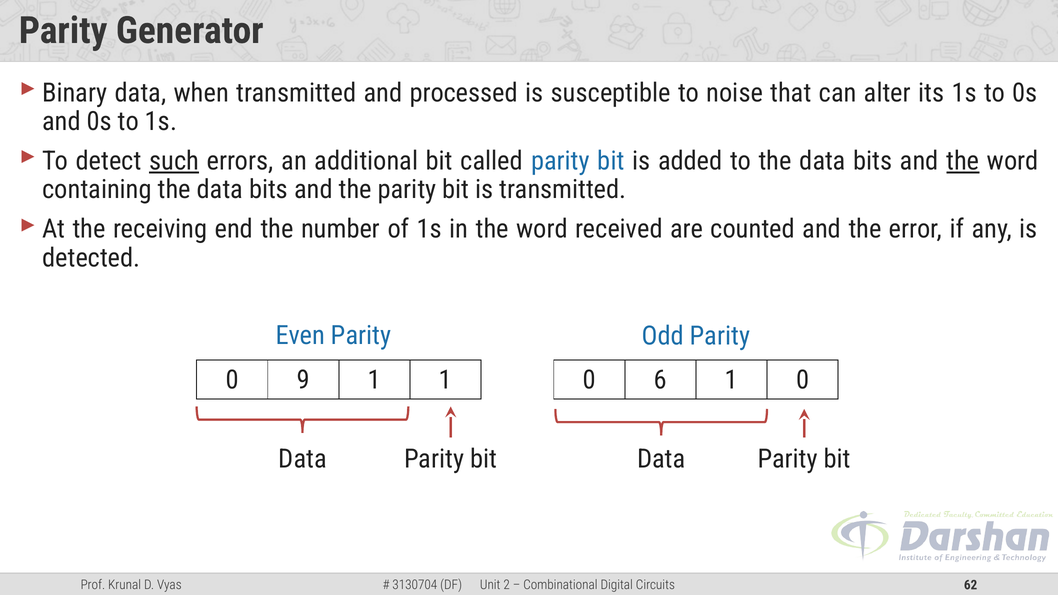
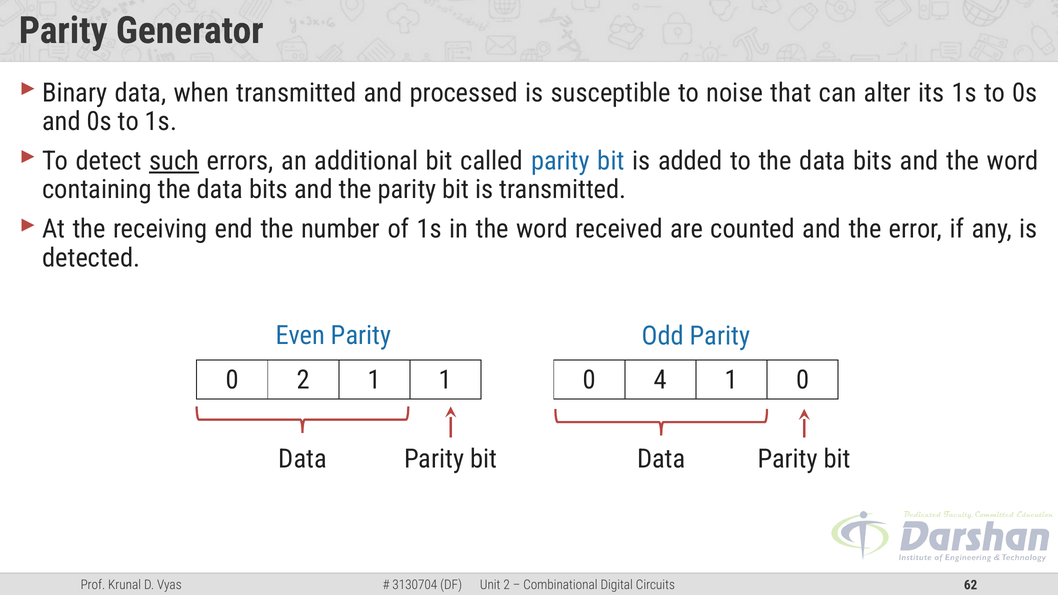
the underline: present -> none (963, 161)
0 9: 9 -> 2 (303, 380)
6: 6 -> 4 (660, 380)
